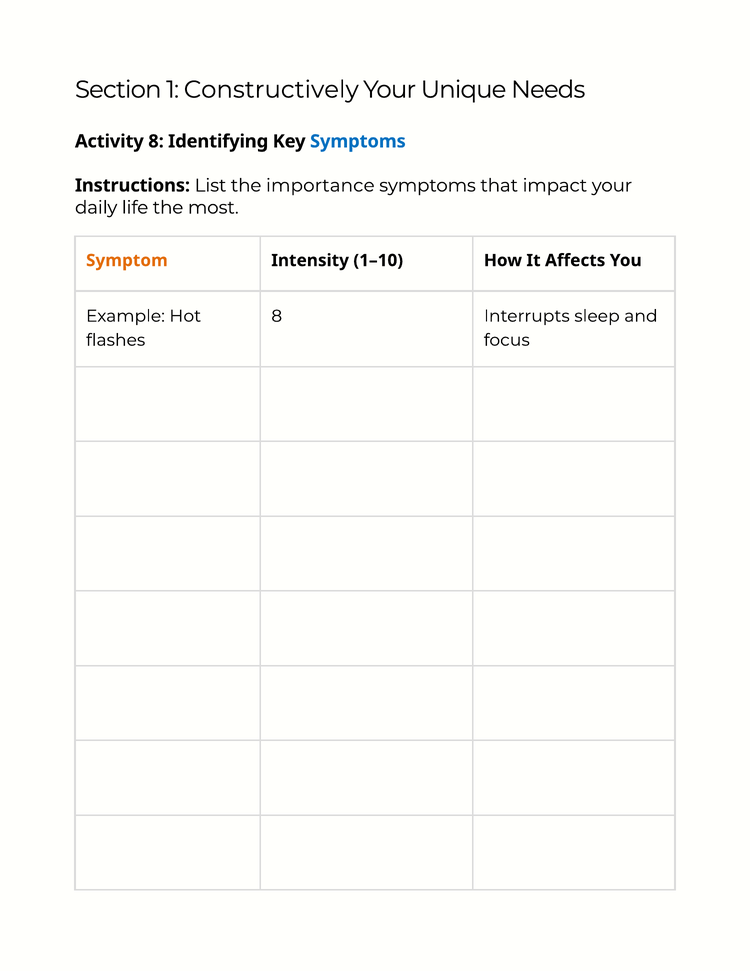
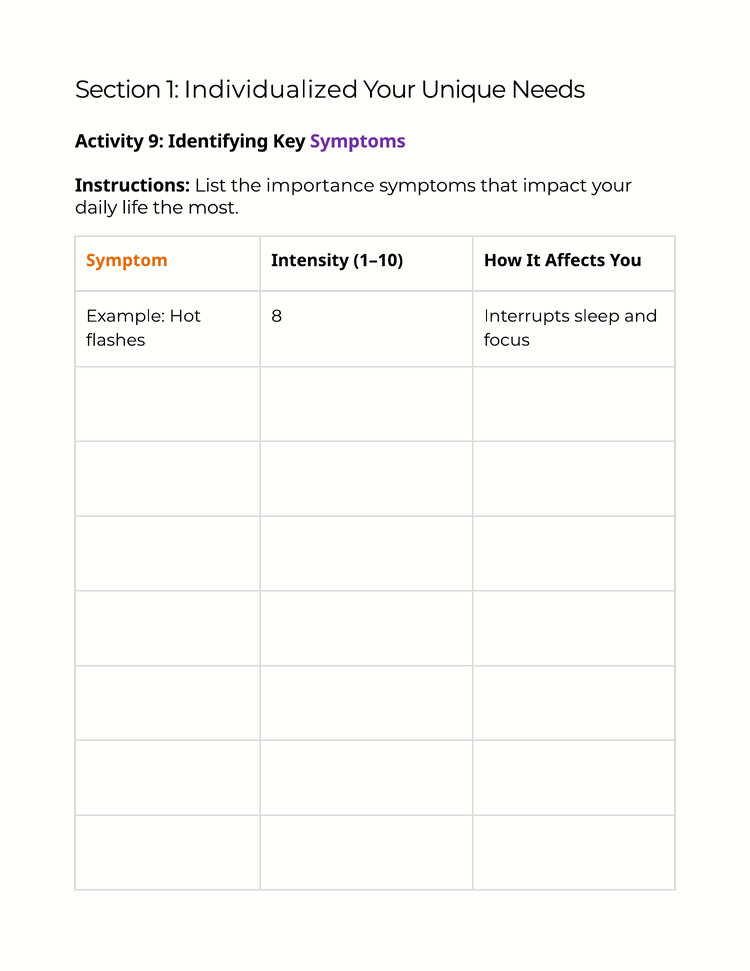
Constructively: Constructively -> Individualized (271, 90)
Activity 8: 8 -> 9 (156, 141)
Symptoms colour: blue -> purple (358, 141)
